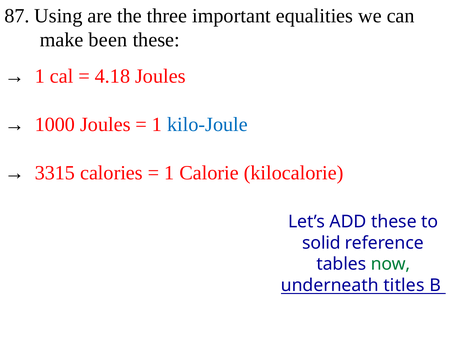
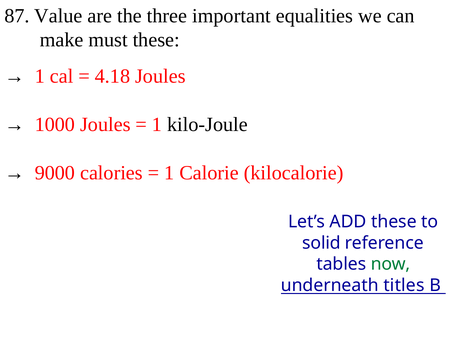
Using: Using -> Value (58, 16)
been: been -> must (108, 40)
kilo-Joule colour: blue -> black (207, 125)
3315: 3315 -> 9000 (55, 173)
